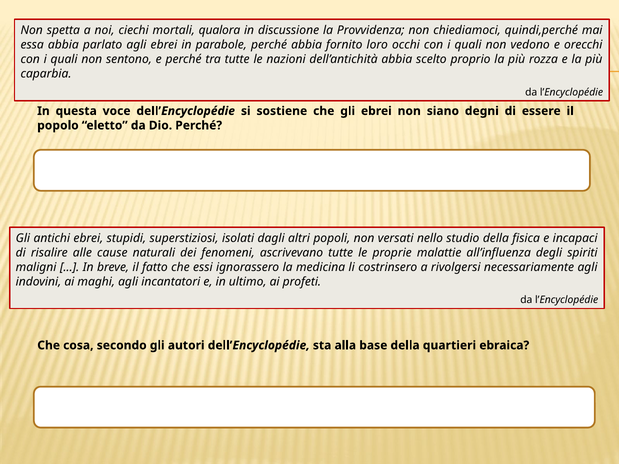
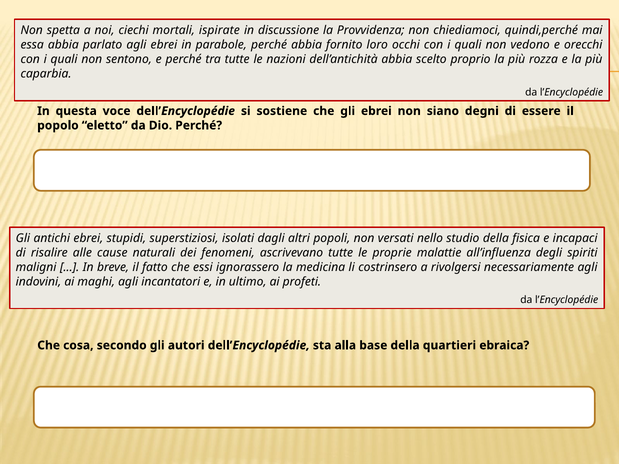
qualora: qualora -> ispirate (219, 30)
